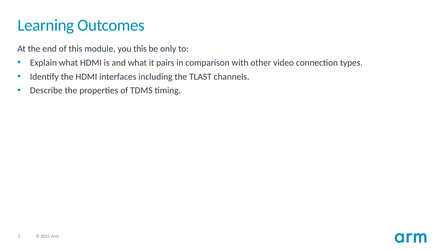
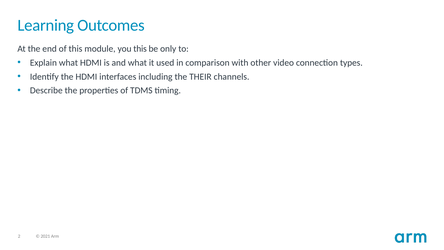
pairs: pairs -> used (165, 63)
TLAST: TLAST -> THEIR (200, 77)
